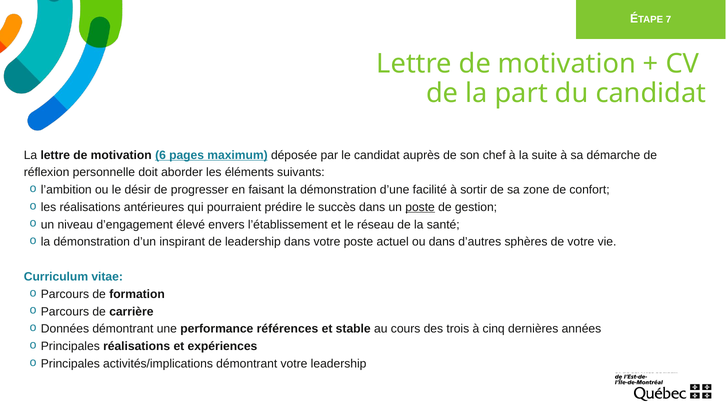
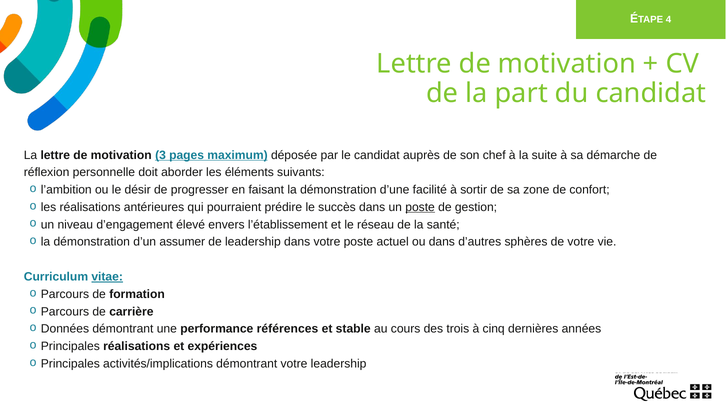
7: 7 -> 4 (669, 19)
6: 6 -> 3 (161, 155)
inspirant: inspirant -> assumer (182, 242)
vitae underline: none -> present (107, 277)
